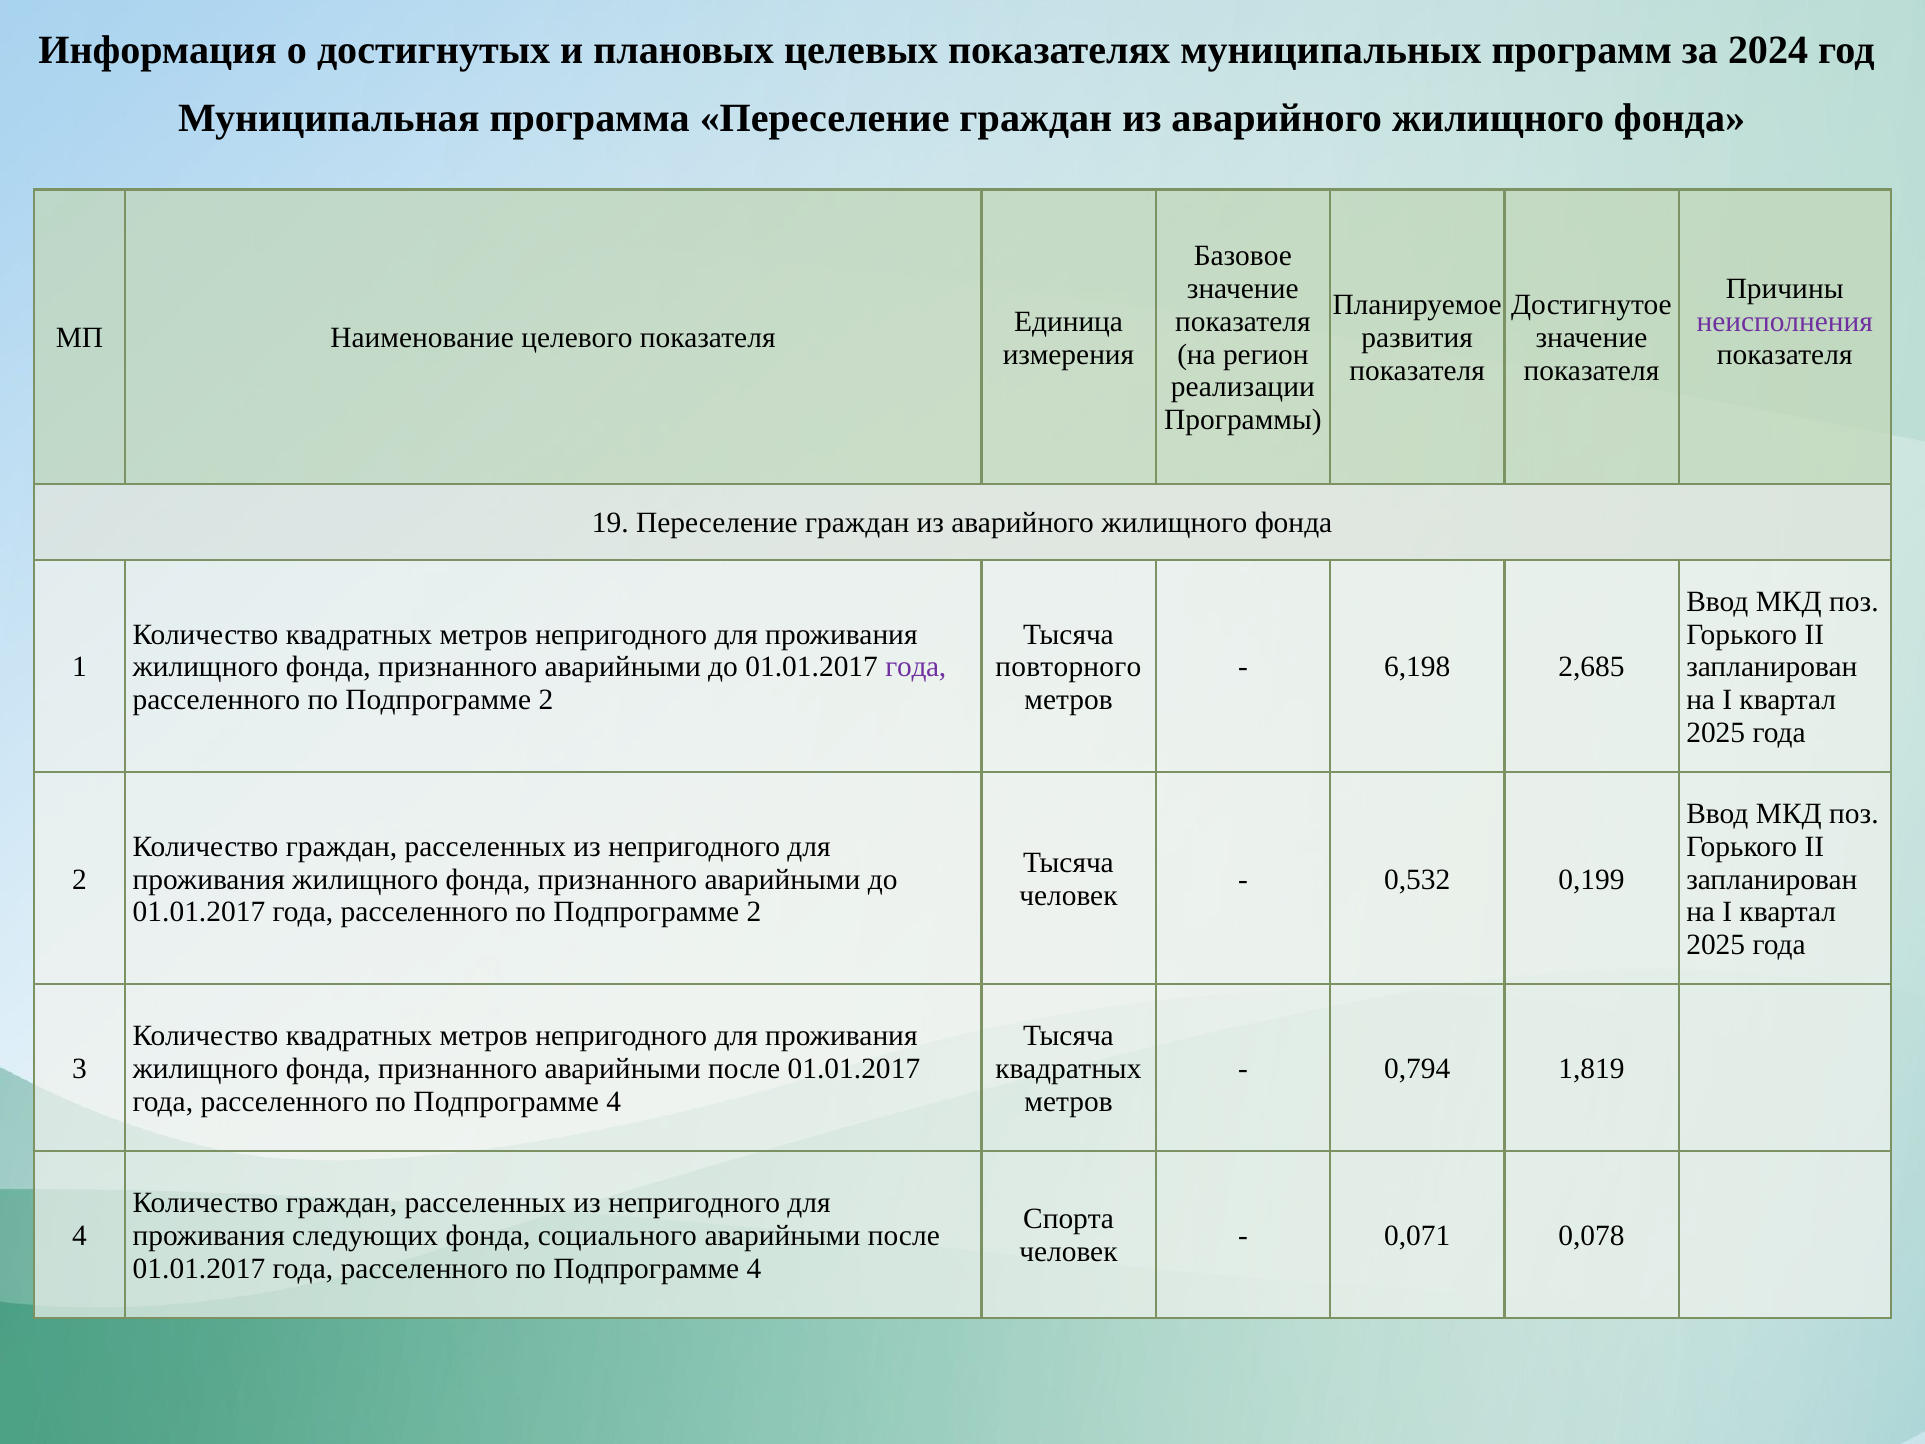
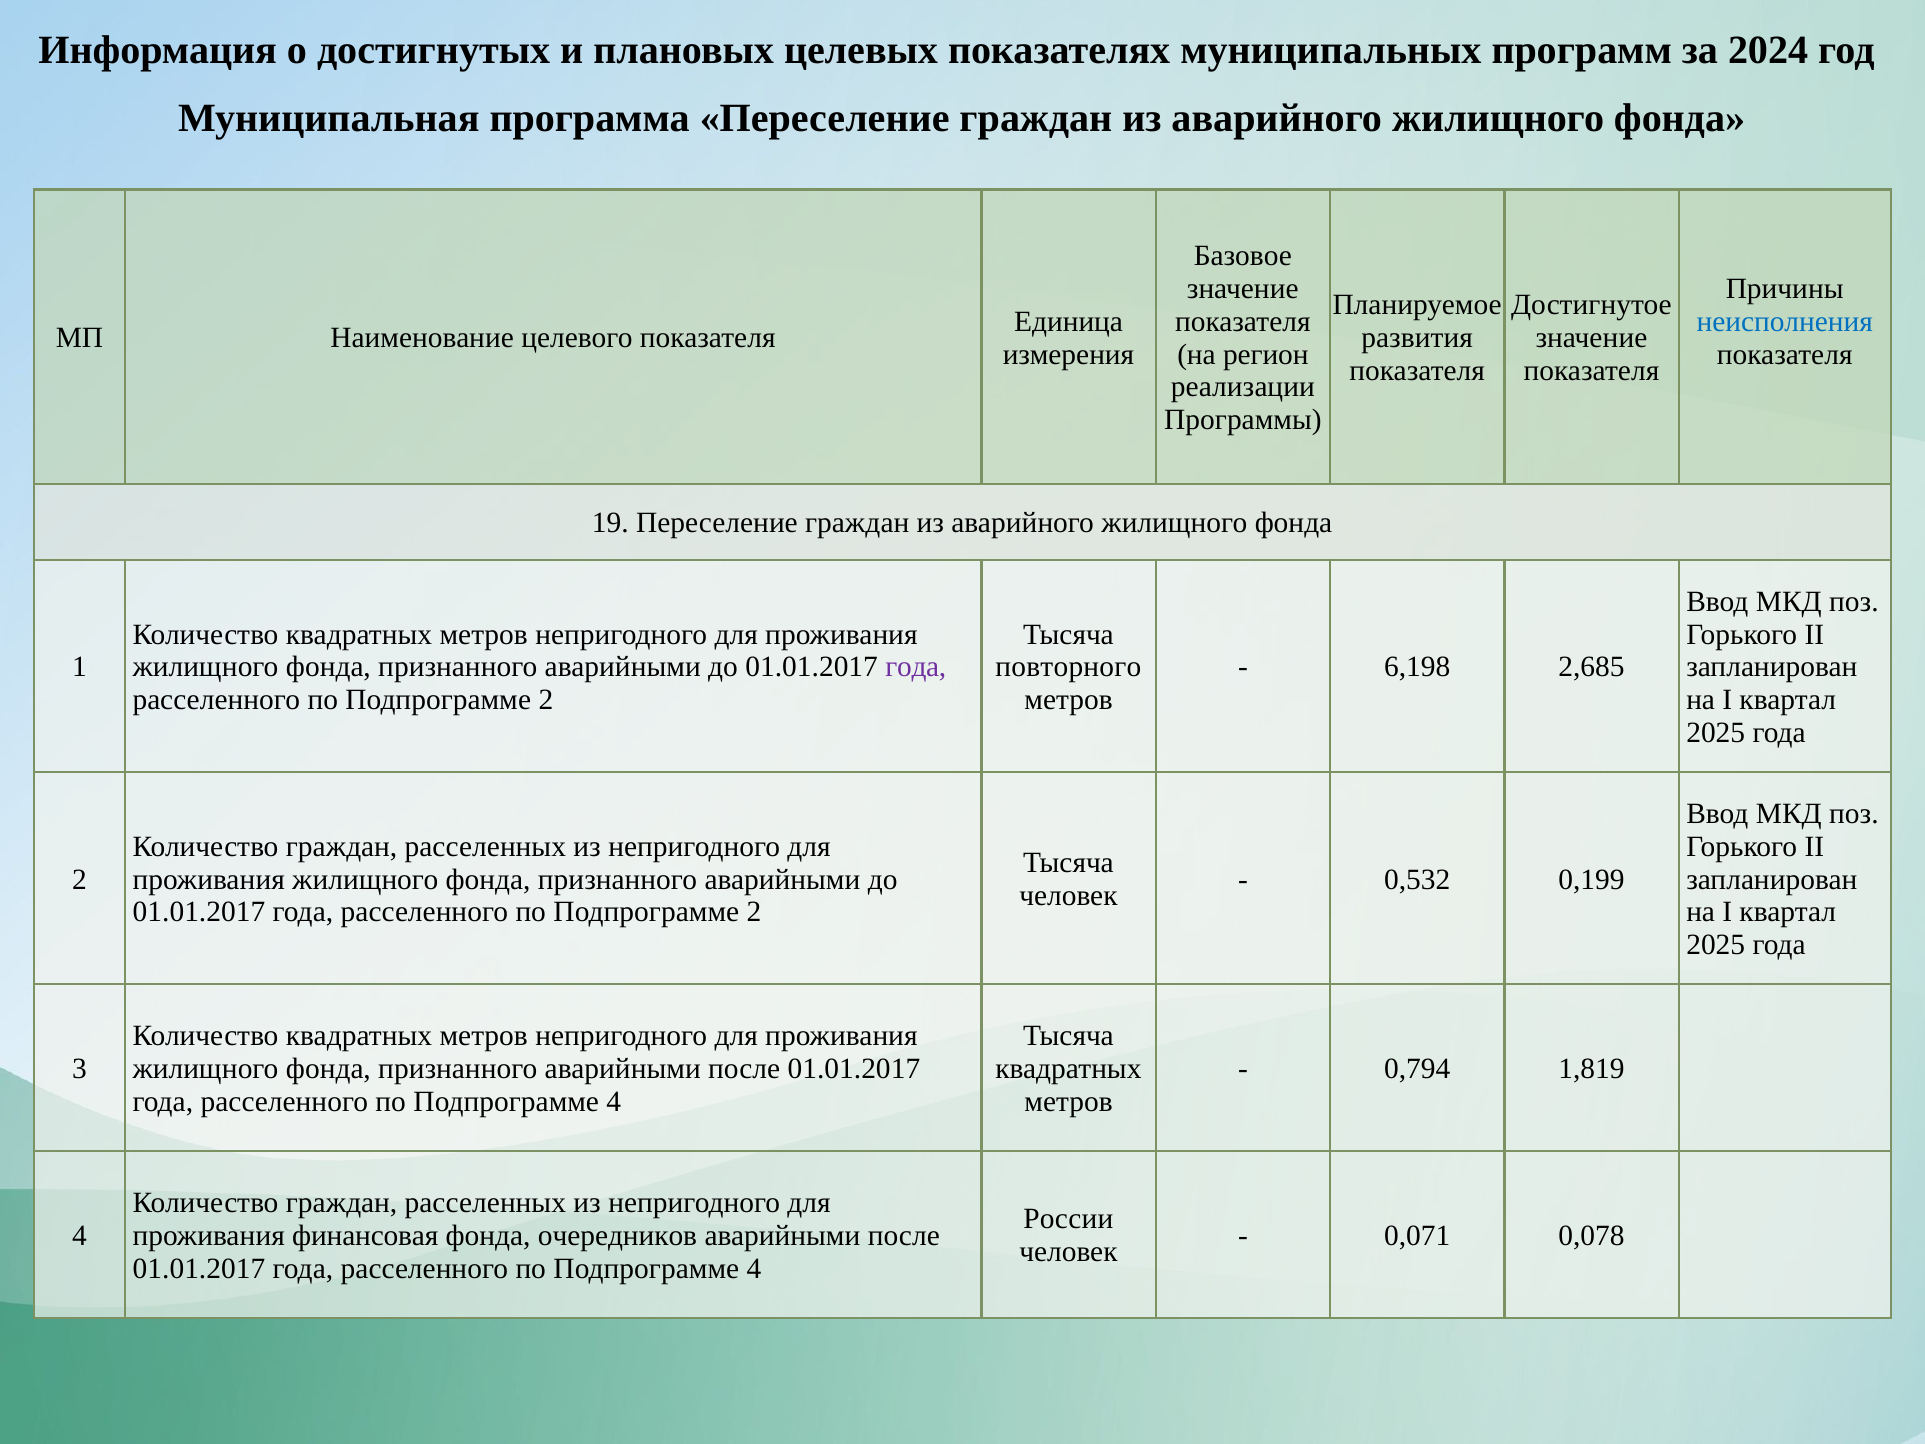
неисполнения colour: purple -> blue (1785, 322)
Спорта: Спорта -> России (1068, 1219)
следующих: следующих -> финансовая (365, 1235)
социального: социального -> очередников (618, 1235)
